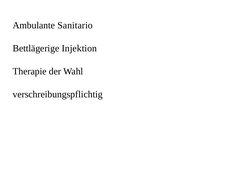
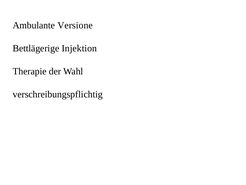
Sanitario: Sanitario -> Versione (75, 25)
